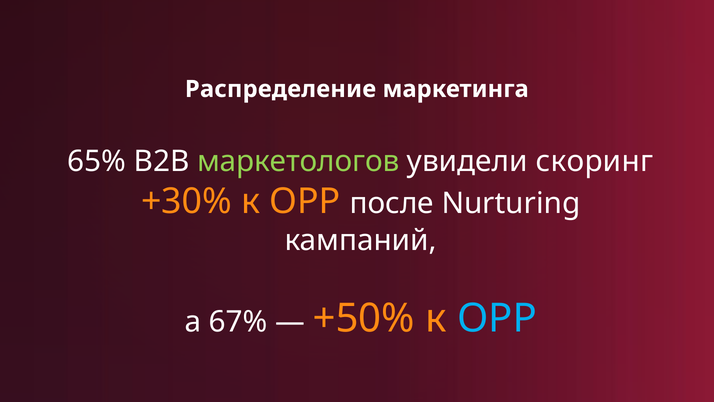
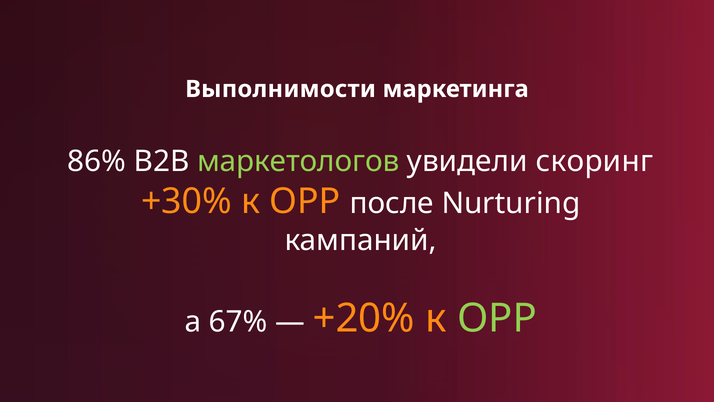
Распределение: Распределение -> Выполнимости (281, 89)
65%: 65% -> 86% (97, 162)
+50%: +50% -> +20% (364, 318)
OPP colour: light blue -> light green (497, 318)
